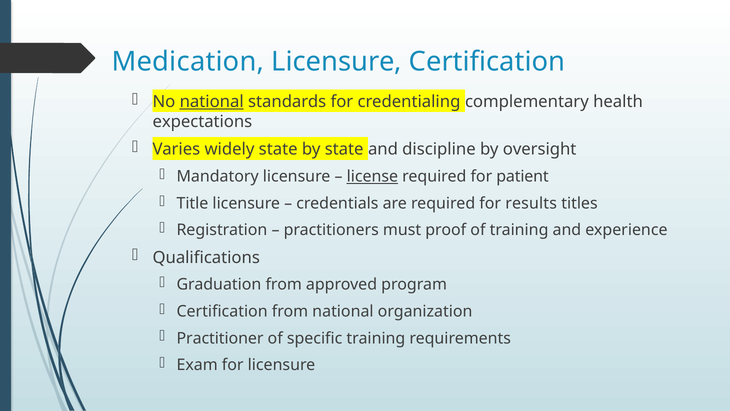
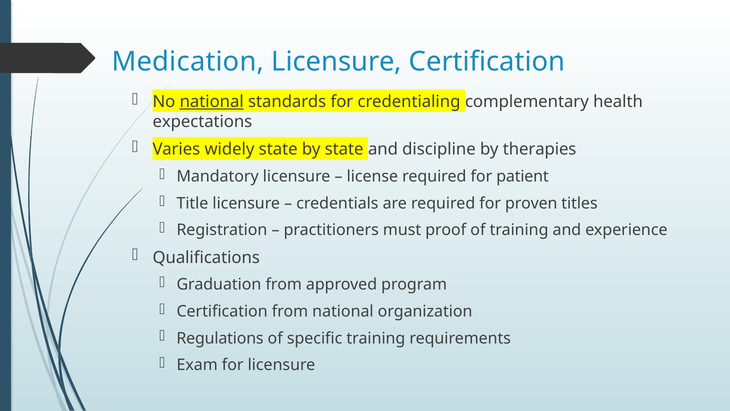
oversight: oversight -> therapies (540, 149)
license underline: present -> none (372, 176)
results: results -> proven (531, 203)
Practitioner: Practitioner -> Regulations (220, 338)
